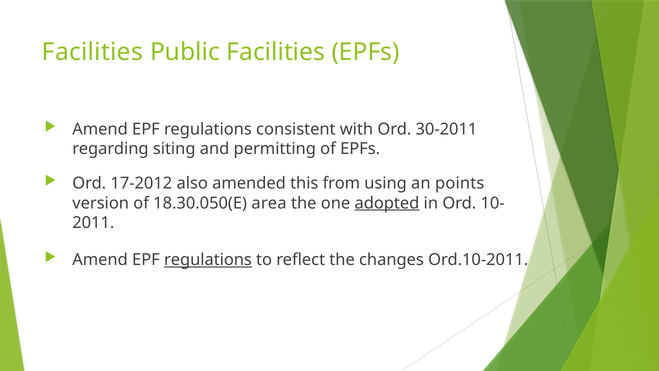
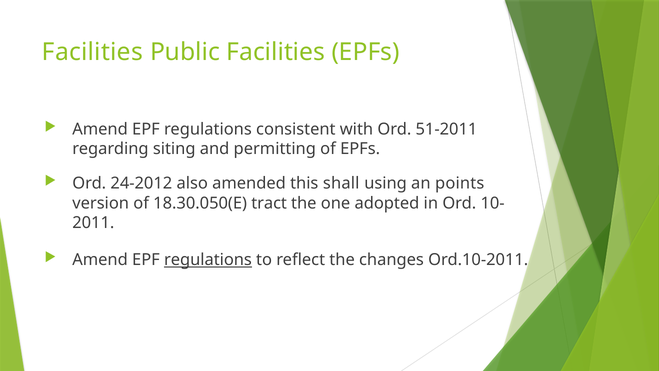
30-2011: 30-2011 -> 51-2011 (446, 129)
17-2012: 17-2012 -> 24-2012 (141, 183)
from: from -> shall (341, 183)
area: area -> tract (269, 203)
adopted underline: present -> none (387, 203)
